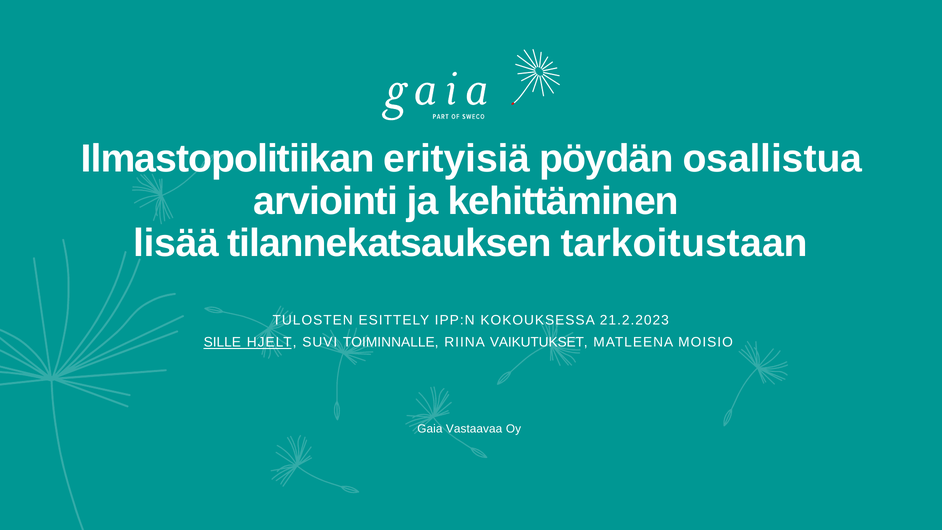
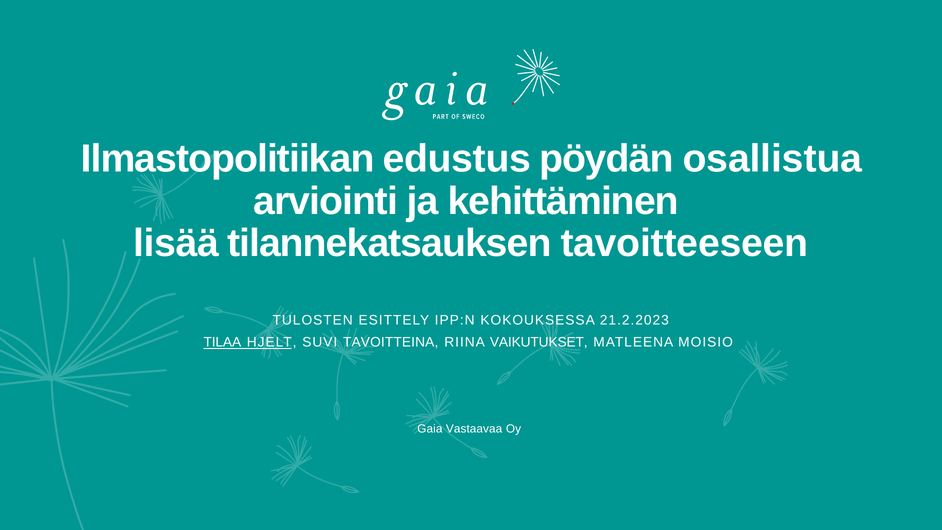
erityisiä: erityisiä -> edustus (457, 159)
tarkoitustaan: tarkoitustaan -> tavoitteeseen (684, 243)
SILLE: SILLE -> TILAA (222, 342)
TOIMINNALLE: TOIMINNALLE -> TAVOITTEINA (391, 342)
